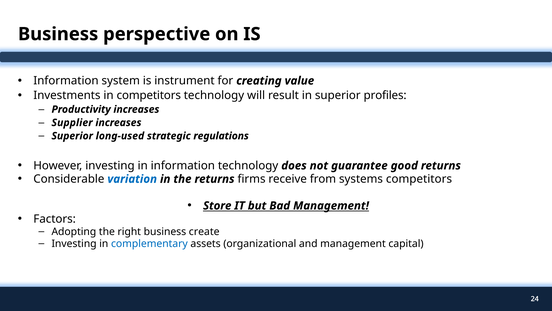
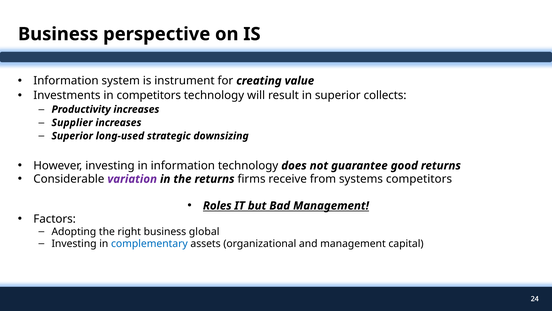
profiles: profiles -> collects (385, 95)
regulations: regulations -> downsizing (221, 136)
variation colour: blue -> purple (132, 179)
Store: Store -> Roles (217, 205)
create: create -> global (204, 231)
